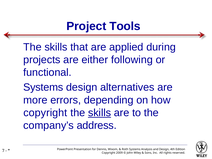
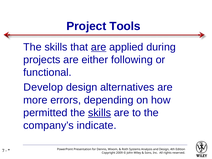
are underline: none -> present (99, 47)
Systems: Systems -> Develop (43, 87)
copyright: copyright -> permitted (45, 113)
address: address -> indicate (97, 125)
